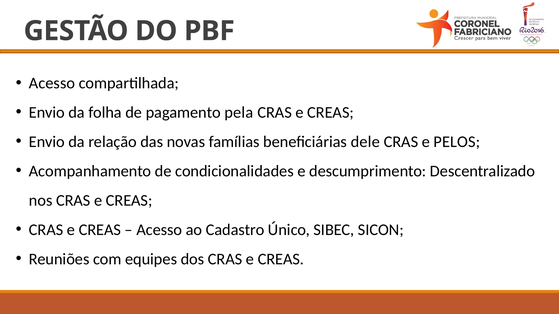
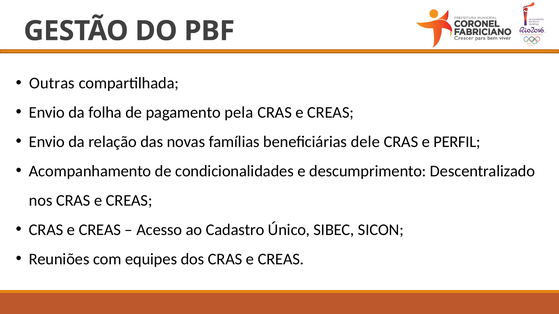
Acesso: Acesso -> Outras (52, 83)
PELOS: PELOS -> PERFIL (457, 142)
